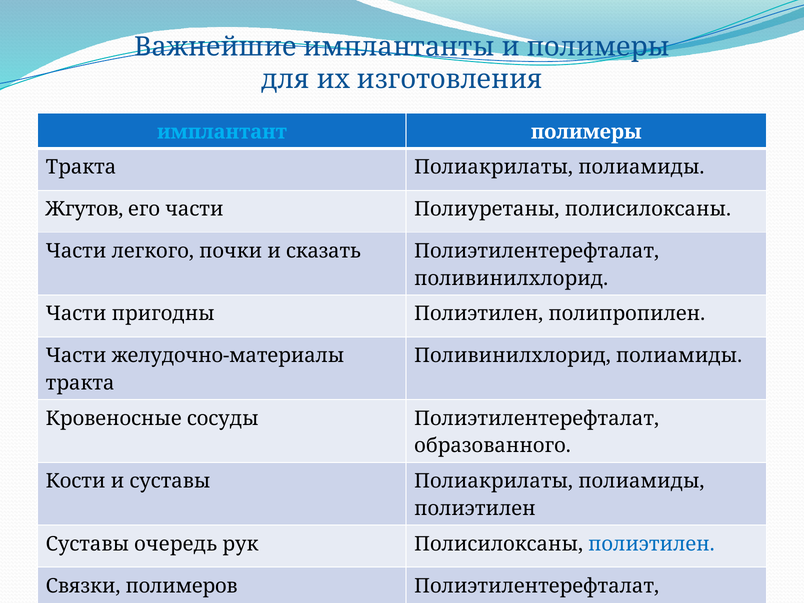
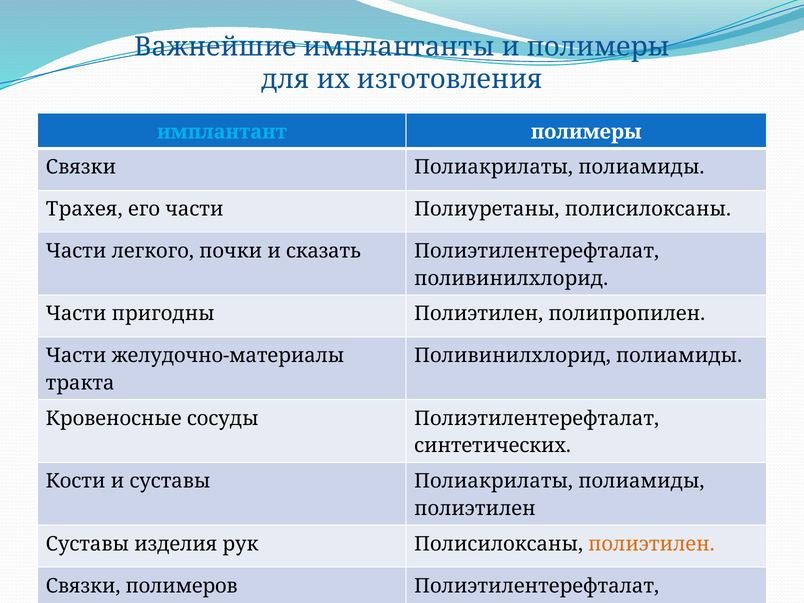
Тракта: Тракта -> Связки (81, 167)
Жгутов: Жгутов -> Трахея (84, 209)
образованного: образованного -> синтетических (493, 446)
очередь: очередь -> изделия (176, 544)
полиэтилен colour: blue -> orange (651, 544)
